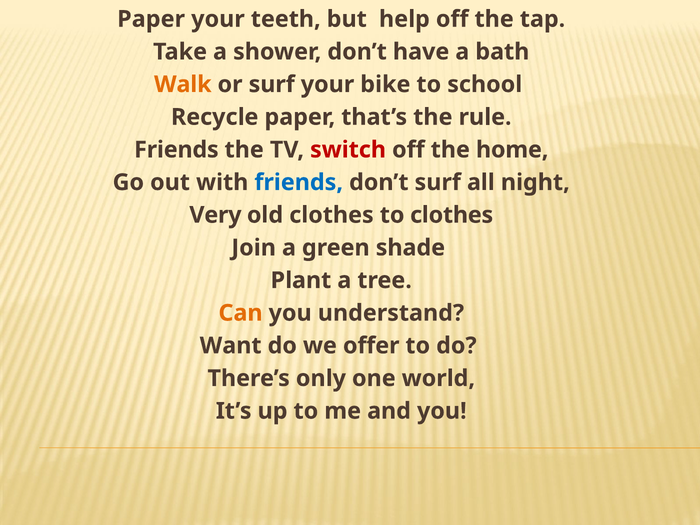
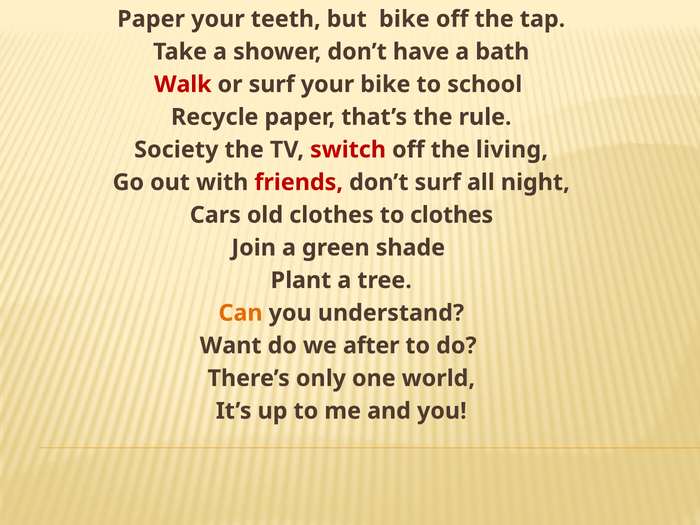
but help: help -> bike (404, 19)
Walk colour: orange -> red (183, 84)
Friends: Friends -> Society (176, 150)
home: home -> living (512, 150)
friends colour: blue -> red (299, 182)
Very: Very -> Cars (215, 215)
offer: offer -> after (371, 346)
